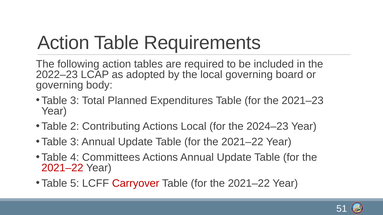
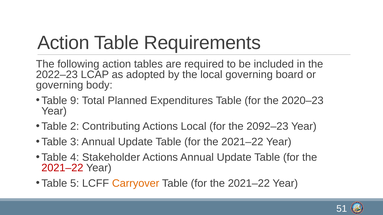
3: 3 -> 9 (75, 101)
2021–23: 2021–23 -> 2020–23 (303, 101)
2024–23: 2024–23 -> 2092–23 (267, 127)
Committees: Committees -> Stakeholder (111, 158)
Carryover colour: red -> orange (136, 184)
